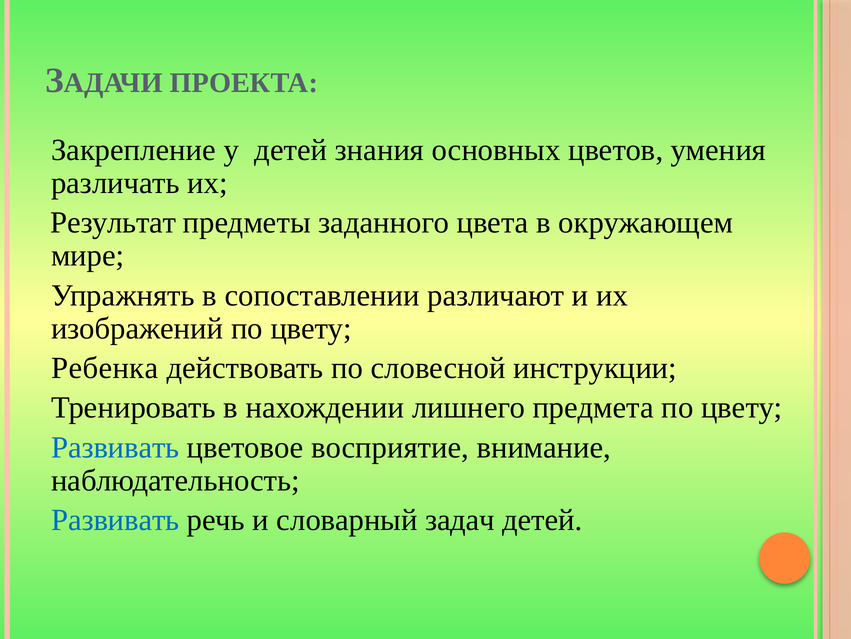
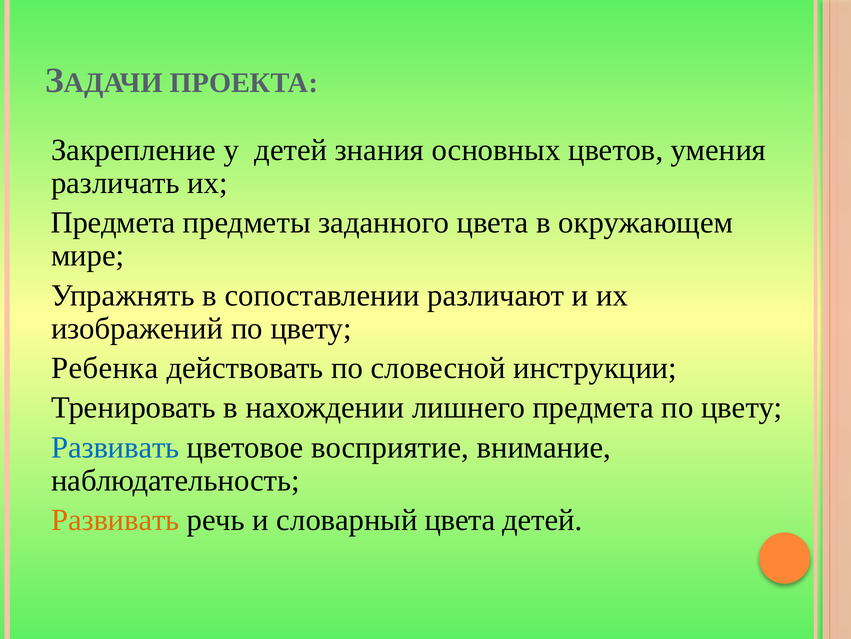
Результат: Результат -> Предмета (113, 222)
Развивать colour: blue -> orange (115, 520)
словарный задач: задач -> цвета (460, 520)
